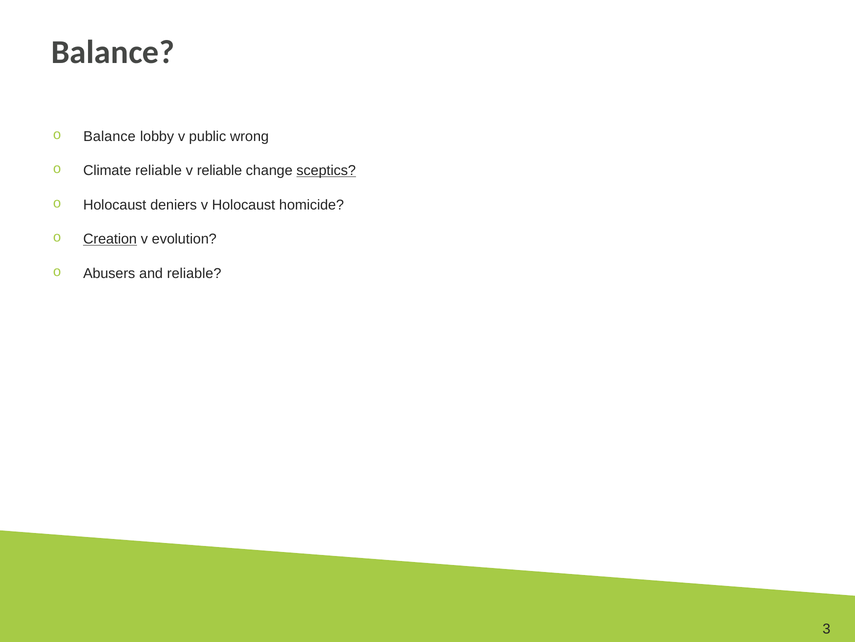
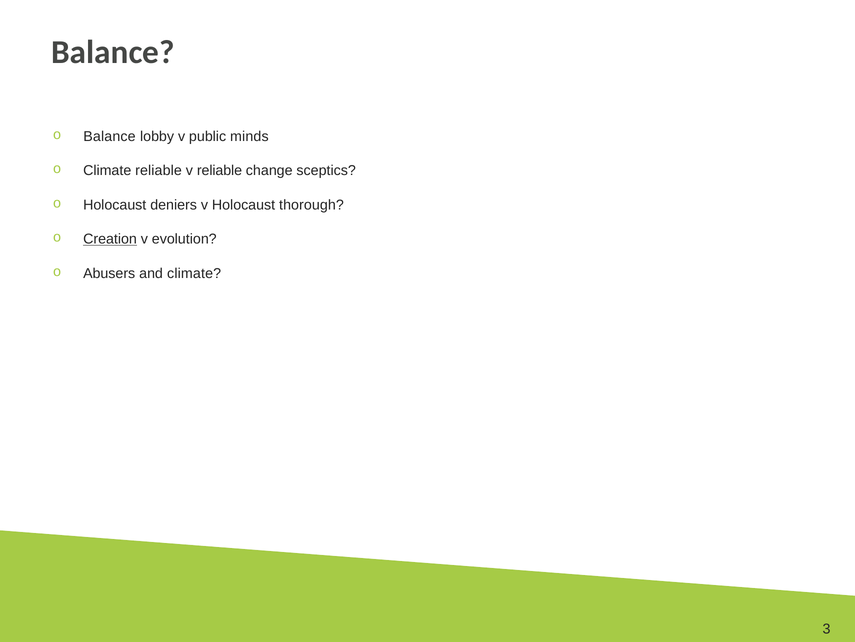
wrong: wrong -> minds (249, 136)
sceptics underline: present -> none (326, 170)
homicide: homicide -> thorough (311, 205)
and reliable: reliable -> climate (194, 273)
